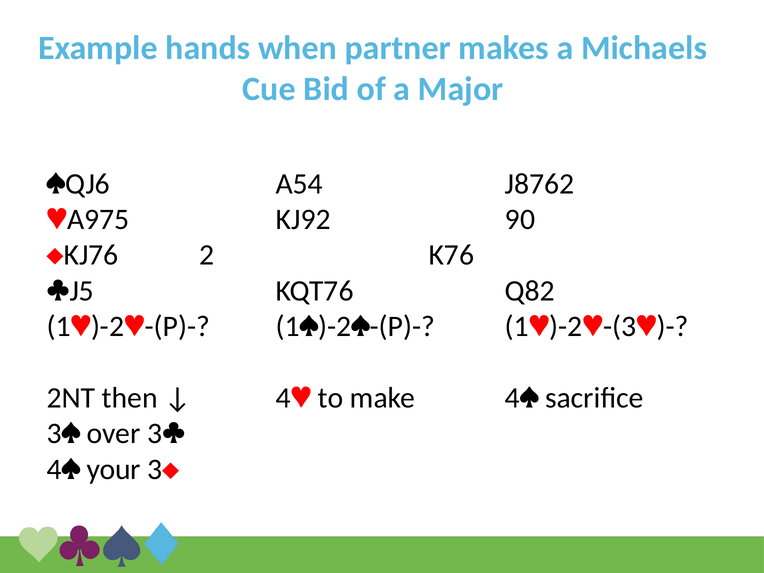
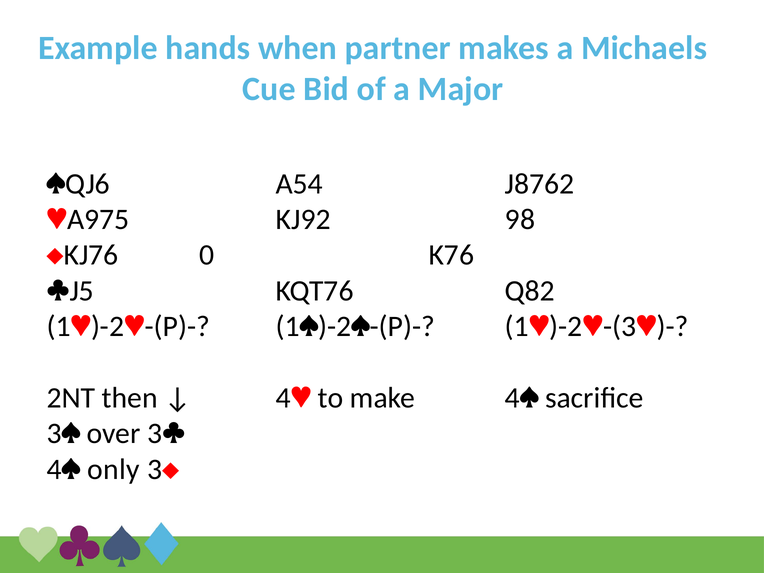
90: 90 -> 98 (520, 219)
2: 2 -> 0 (207, 255)
your: your -> only (113, 469)
